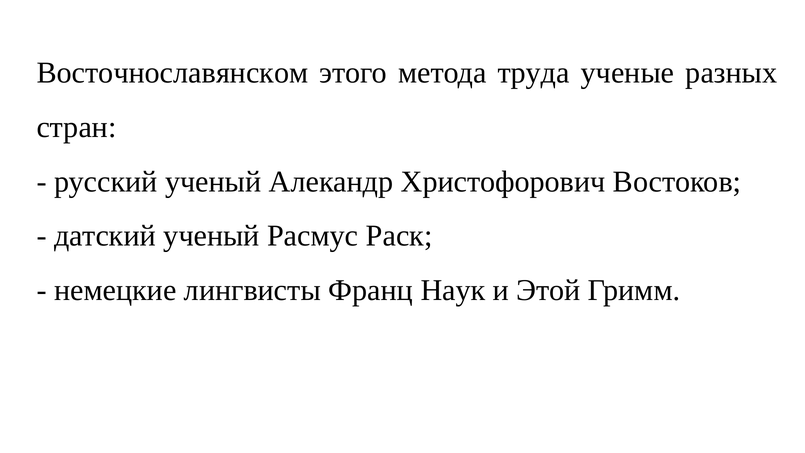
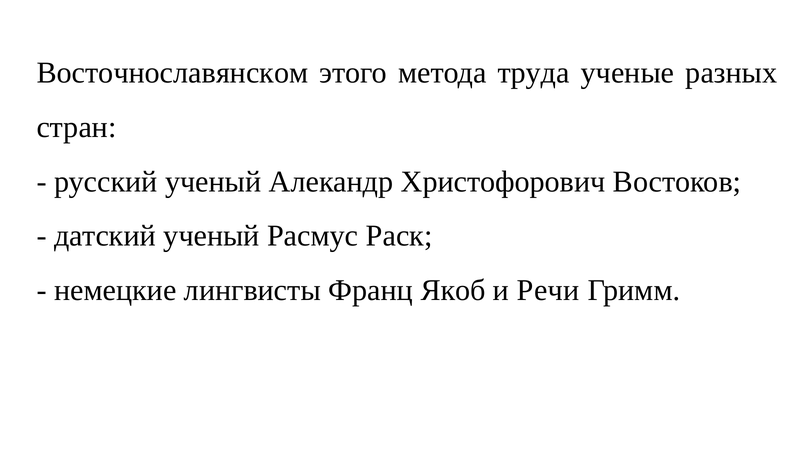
Наук: Наук -> Якоб (453, 290)
Этой: Этой -> Речи (548, 290)
